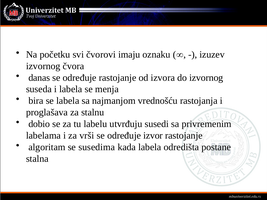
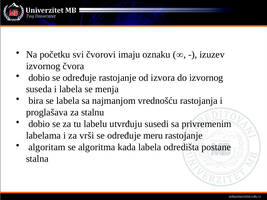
danas: danas -> dobio (39, 78)
izvor: izvor -> meru (153, 136)
susedima: susedima -> algoritma (97, 147)
